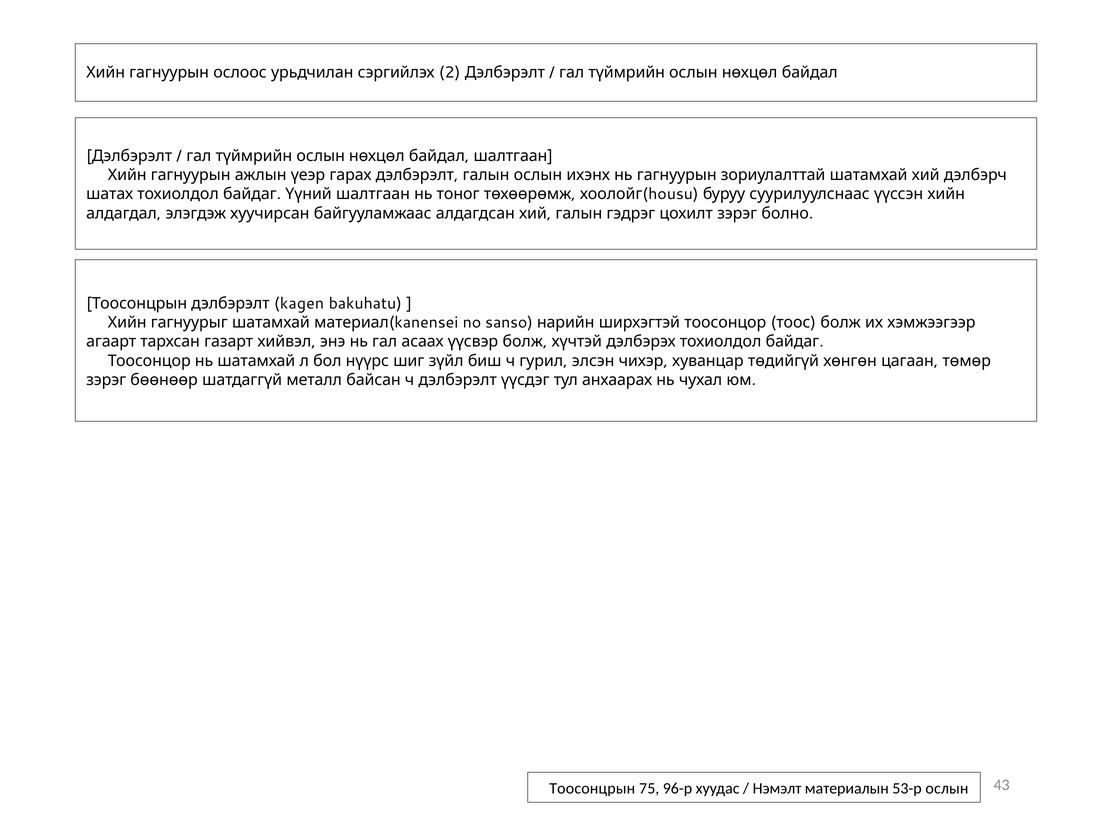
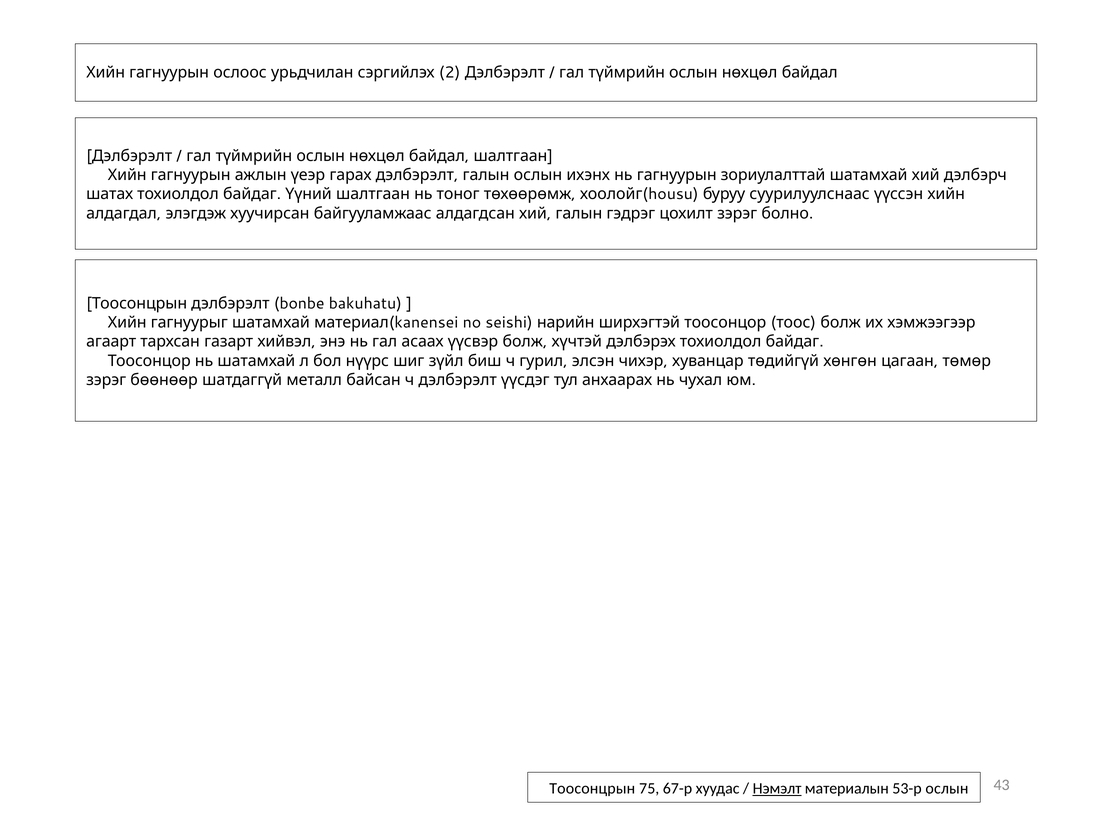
kagen: kagen -> bonbe (299, 303)
sanso: sanso -> seishi (509, 323)
96-р: 96-р -> 67-р (677, 788)
Нэмэлт underline: none -> present (777, 788)
